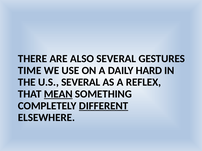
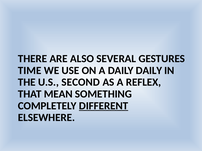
DAILY HARD: HARD -> DAILY (149, 71)
U.S SEVERAL: SEVERAL -> SECOND (81, 82)
MEAN underline: present -> none (58, 94)
